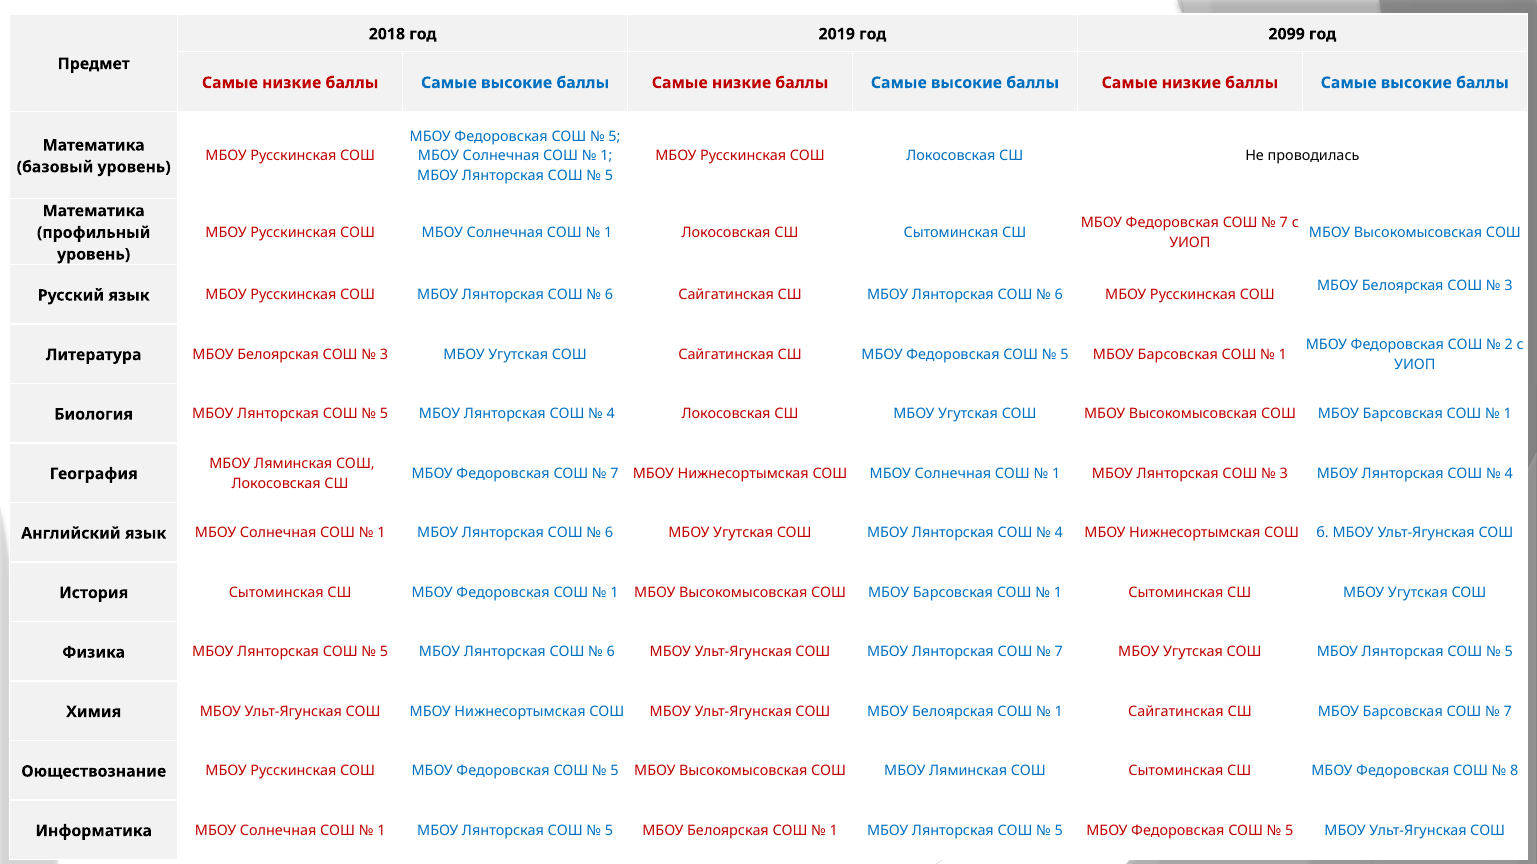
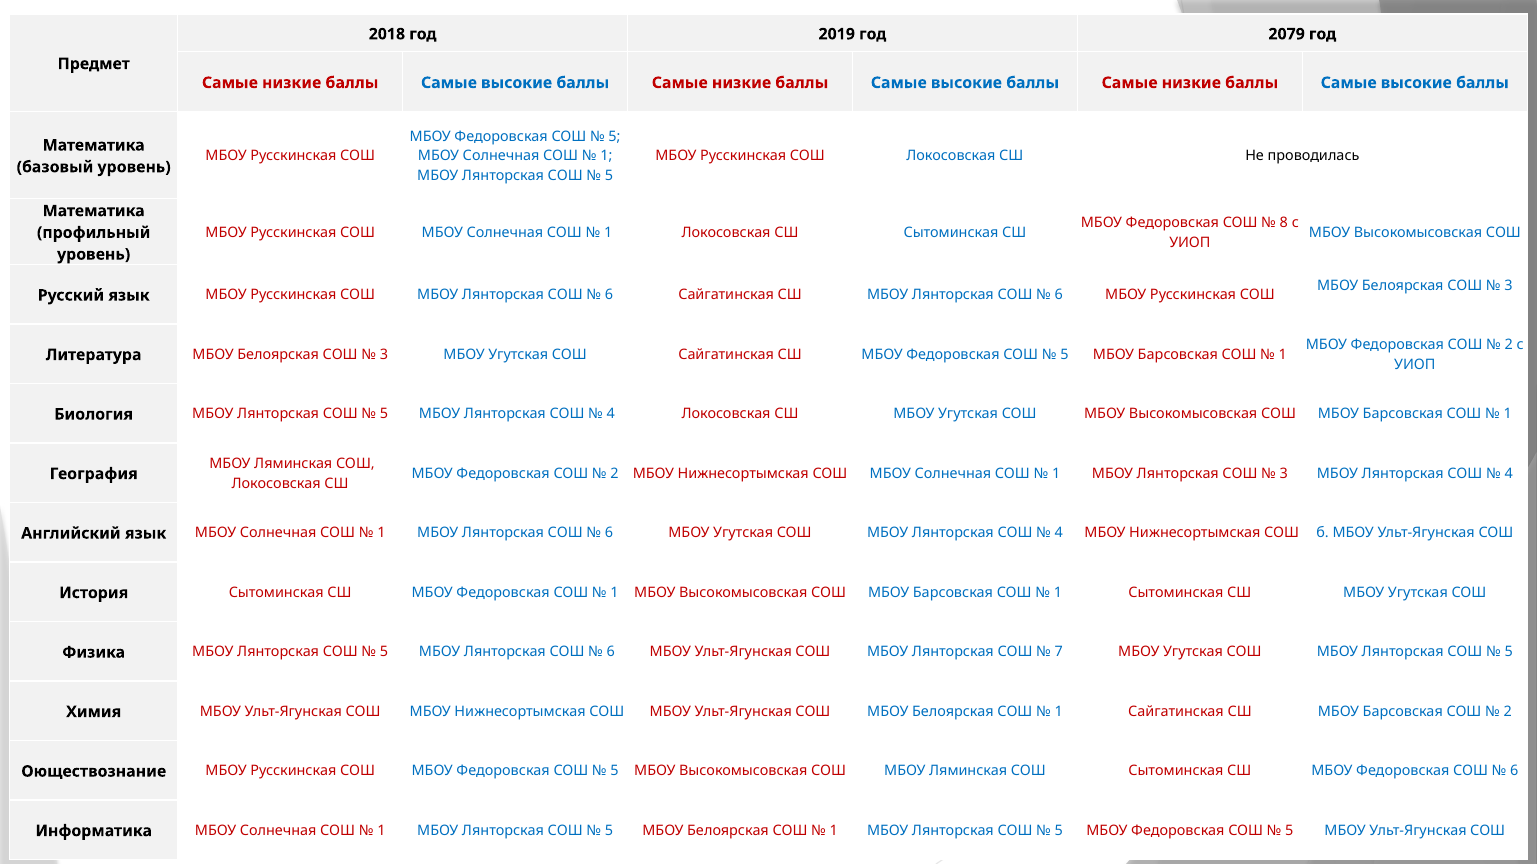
2099: 2099 -> 2079 (1287, 34)
7: 7 -> 8 (1284, 223)
7: 7 -> 2 (615, 474)
7: 7 -> 2 (1508, 712)
8: 8 -> 6 (1514, 772)
